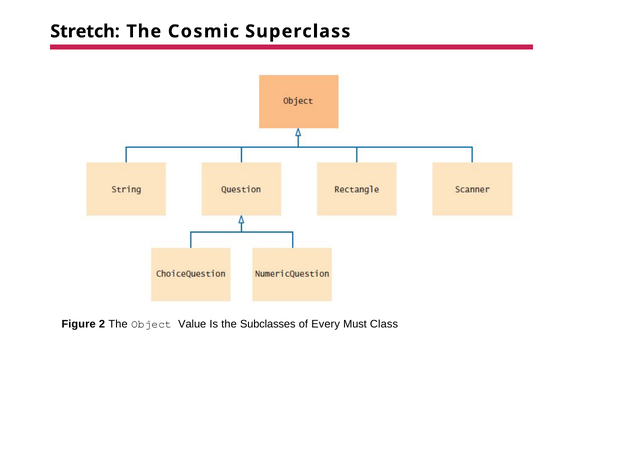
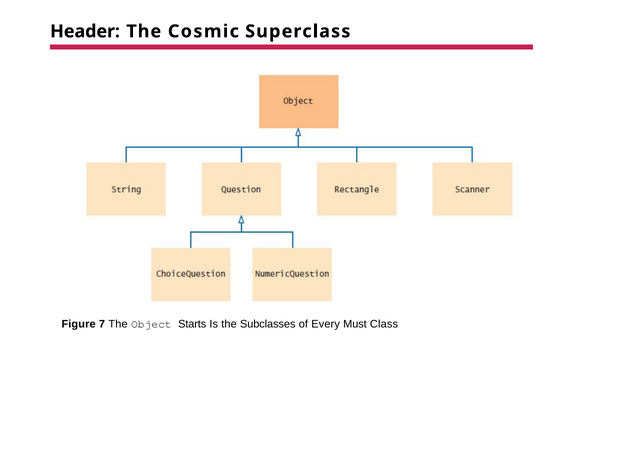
Stretch: Stretch -> Header (85, 31)
2: 2 -> 7 (102, 324)
Value: Value -> Starts (192, 324)
